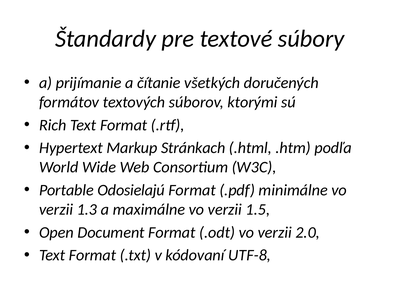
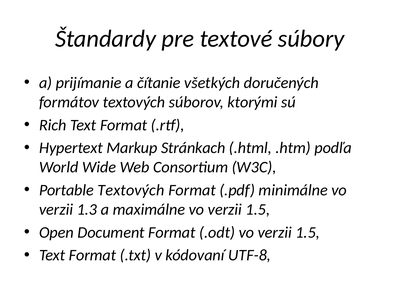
Portable Odosielajú: Odosielajú -> Textových (131, 190)
.odt vo verzii 2.0: 2.0 -> 1.5 (308, 232)
